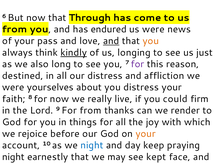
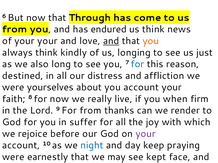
us were: were -> think (153, 29)
your pass: pass -> your (47, 41)
kindly underline: present -> none (74, 53)
for colour: purple -> blue (138, 64)
you distress: distress -> account (141, 88)
could: could -> when (175, 99)
things: things -> suffer (83, 122)
your colour: orange -> purple (146, 134)
night: night -> were (13, 157)
